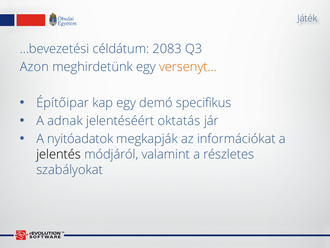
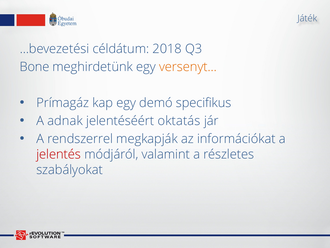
2083: 2083 -> 2018 (167, 49)
Azon: Azon -> Bone (34, 67)
Építőipar: Építőipar -> Prímagáz (63, 103)
nyitóadatok: nyitóadatok -> rendszerrel (80, 139)
jelentés colour: black -> red (59, 154)
